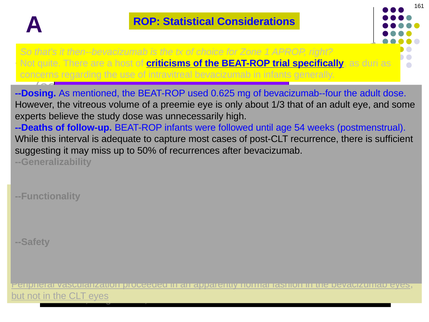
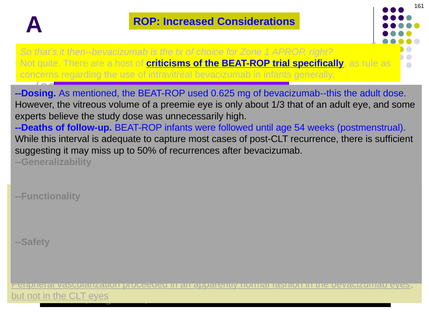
ROP Statistical: Statistical -> Increased (189, 22)
duri: duri -> rule (370, 63)
bevacizumab--four: bevacizumab--four -> bevacizumab--this (303, 93)
